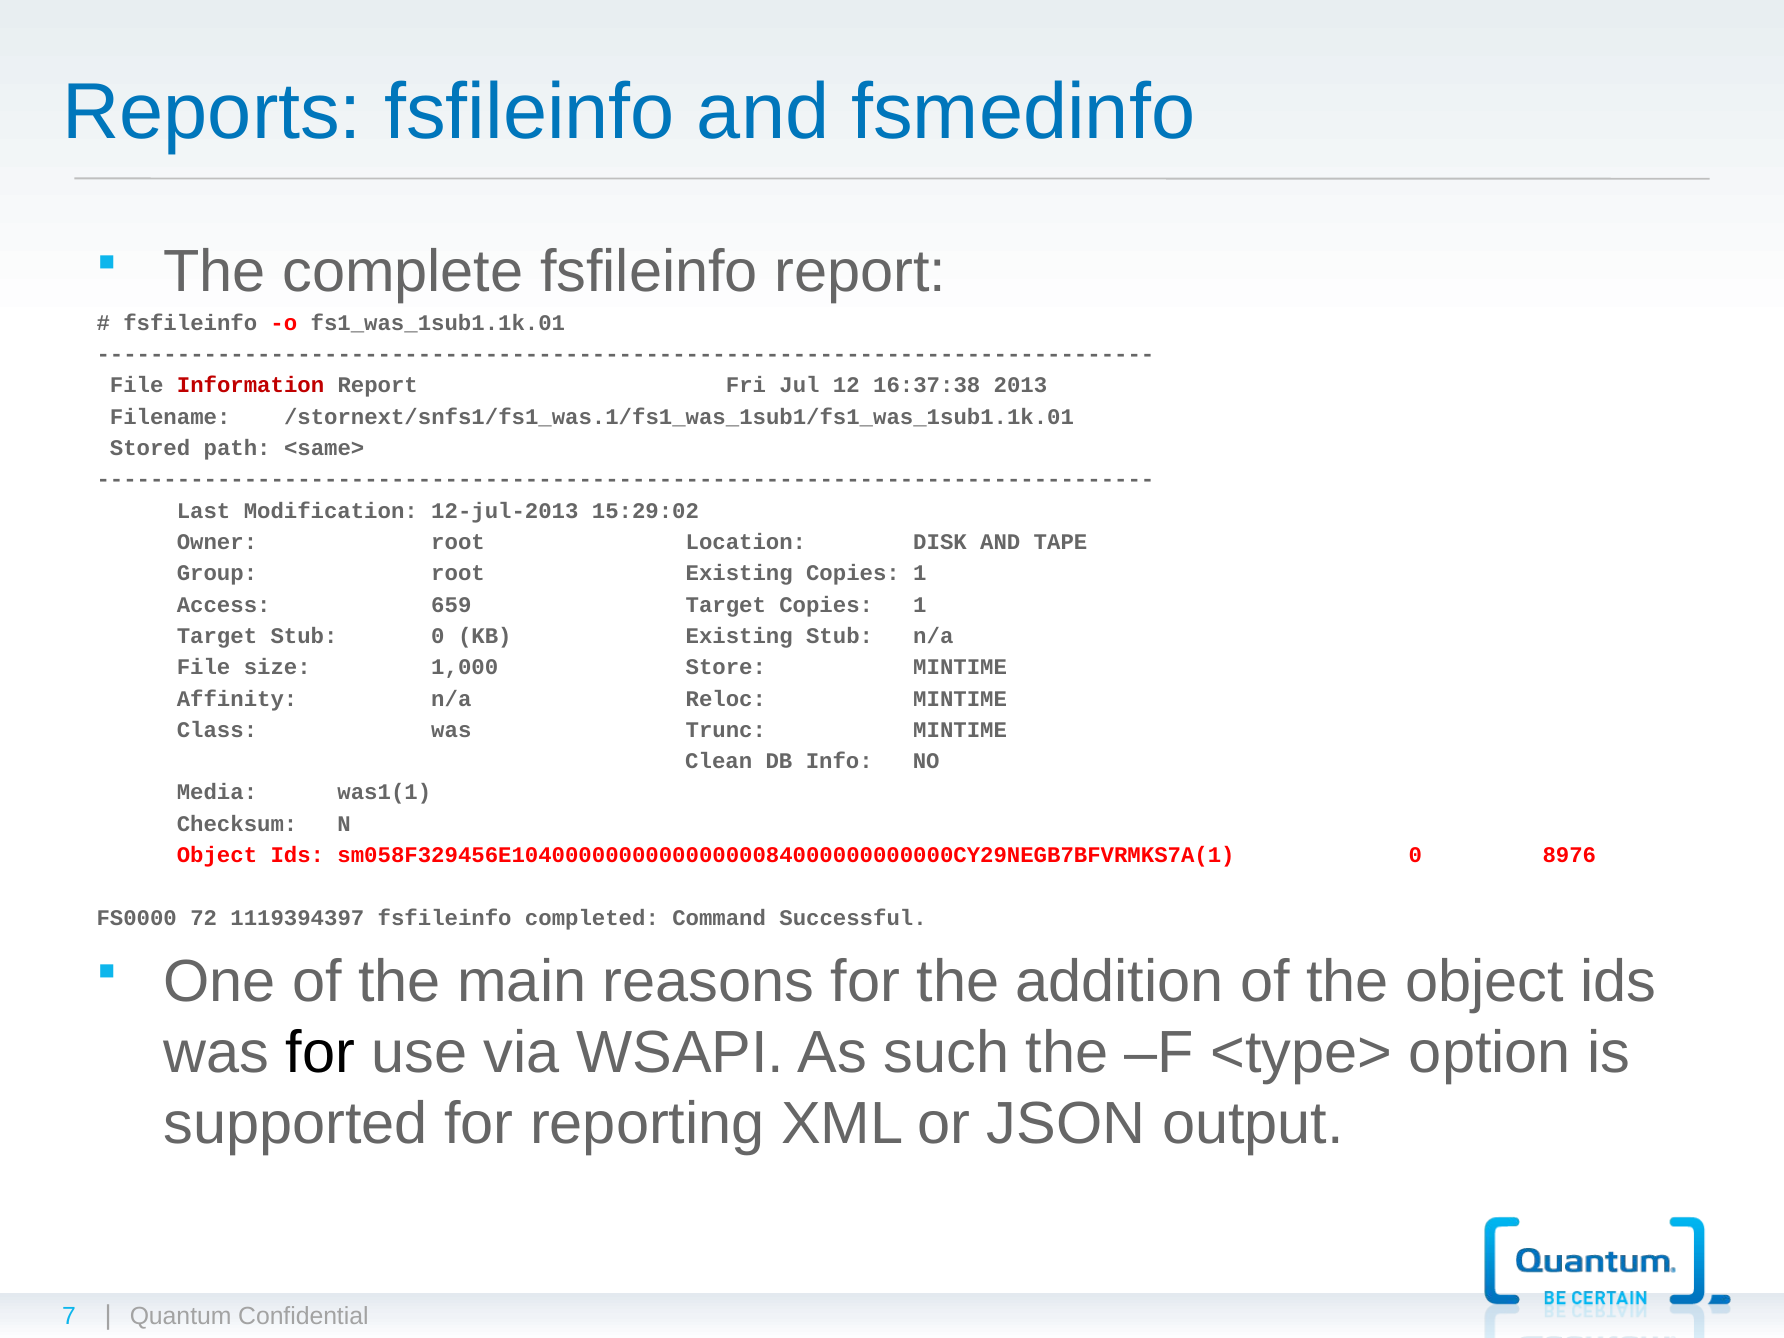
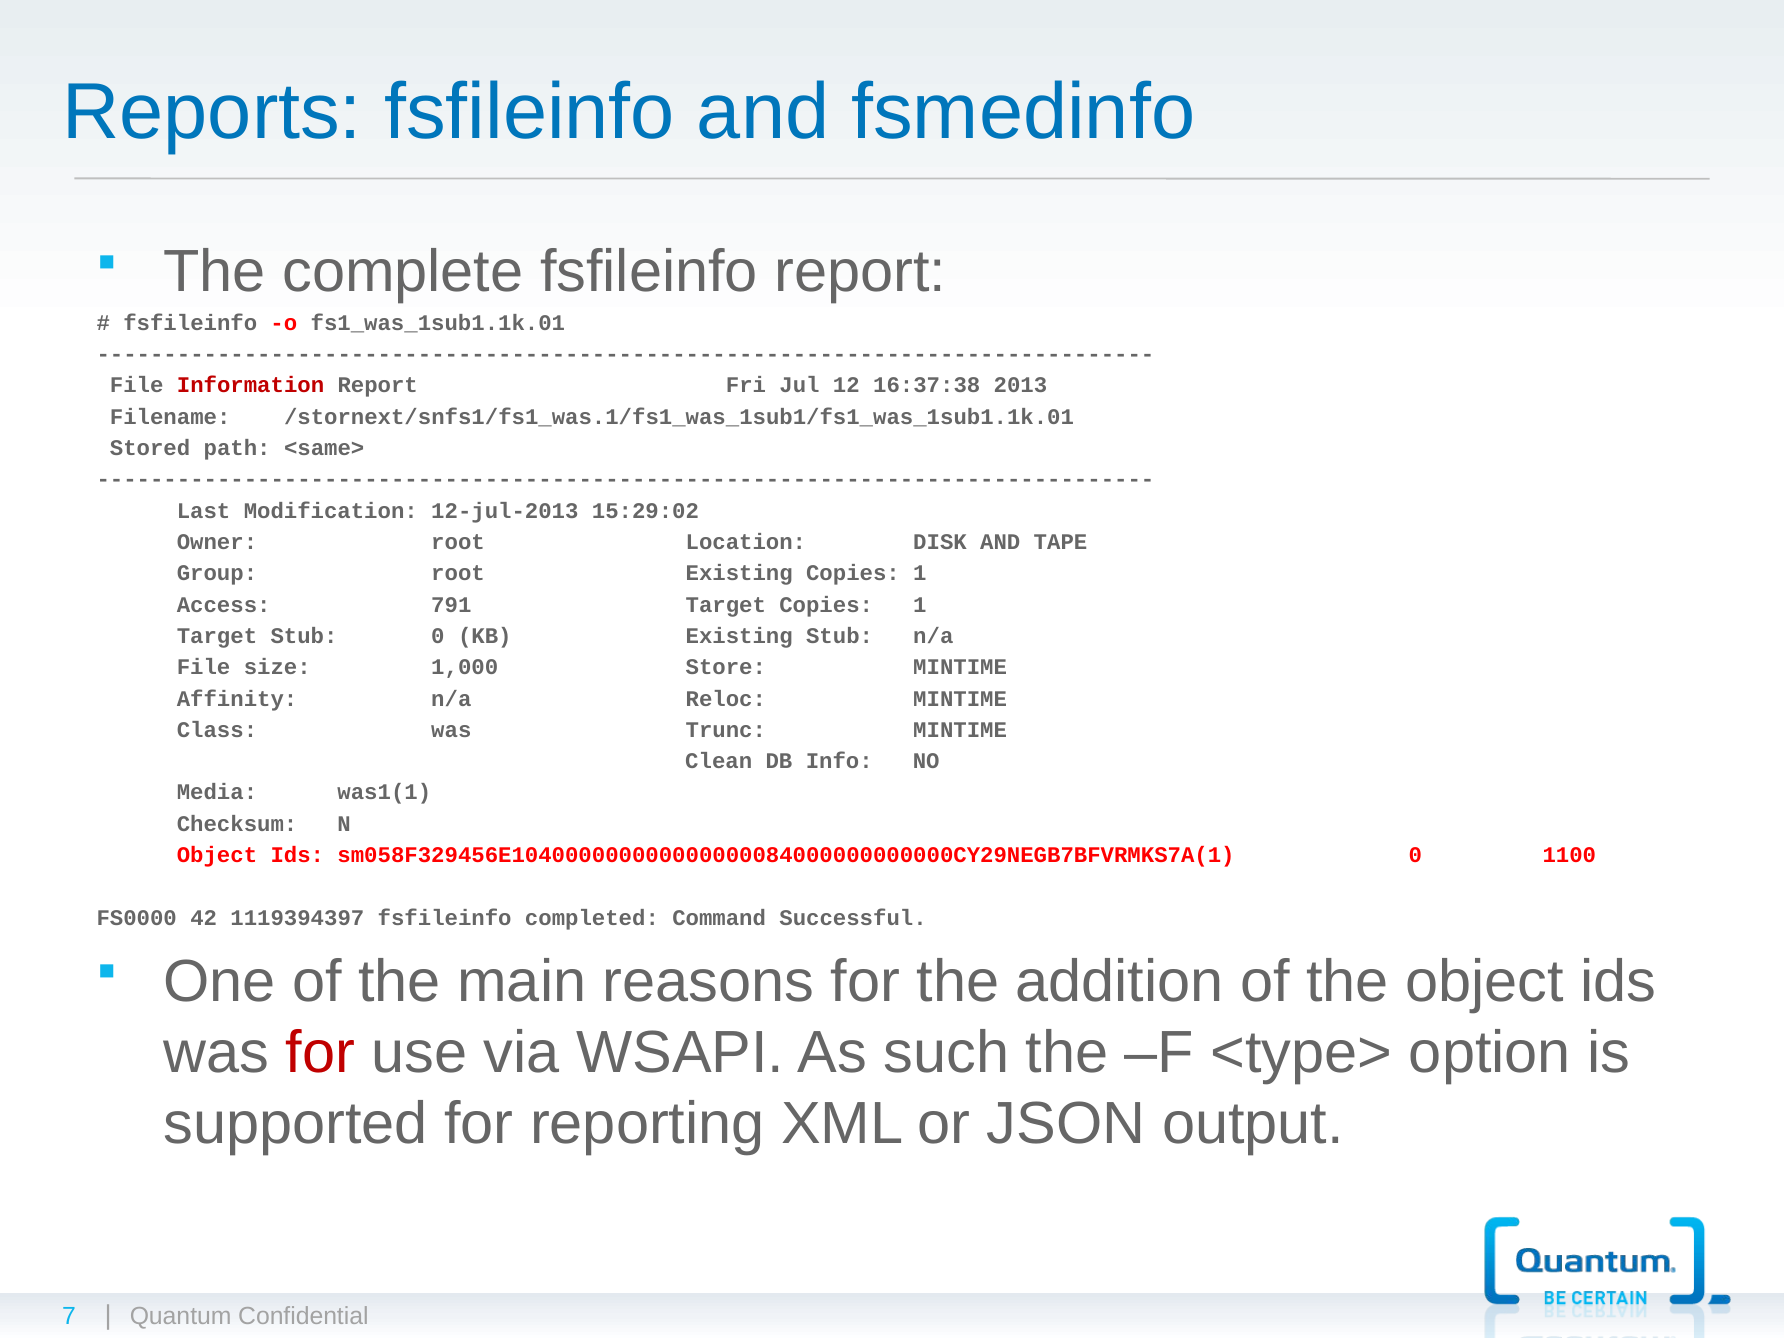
659: 659 -> 791 (451, 605)
8976: 8976 -> 1100 (1569, 855)
72: 72 -> 42 (204, 918)
for colour: black -> red (320, 1053)
